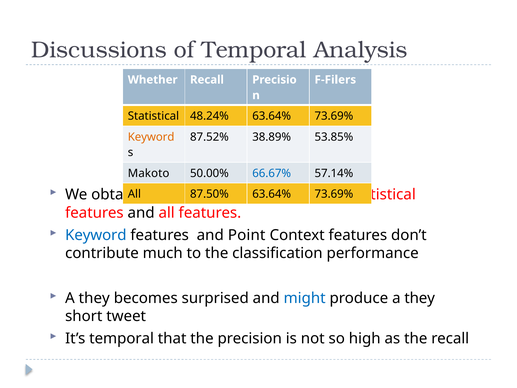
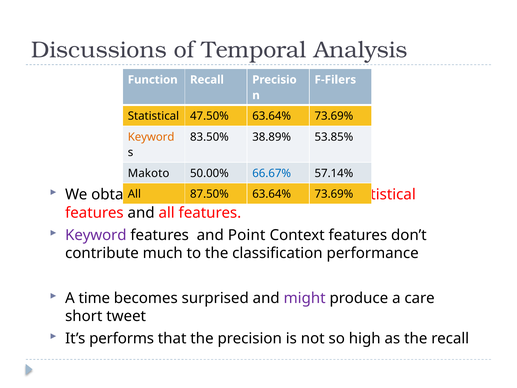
Whether: Whether -> Function (153, 80)
48.24%: 48.24% -> 47.50% (209, 116)
87.52%: 87.52% -> 83.50% (209, 137)
Keyword colour: blue -> purple (96, 235)
they: they -> time (94, 298)
might colour: blue -> purple (305, 298)
produce a they: they -> care (420, 298)
It’s temporal: temporal -> performs (122, 338)
